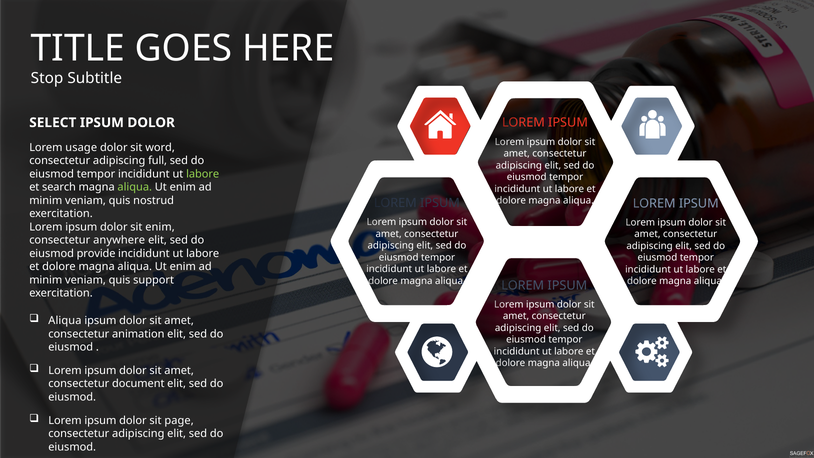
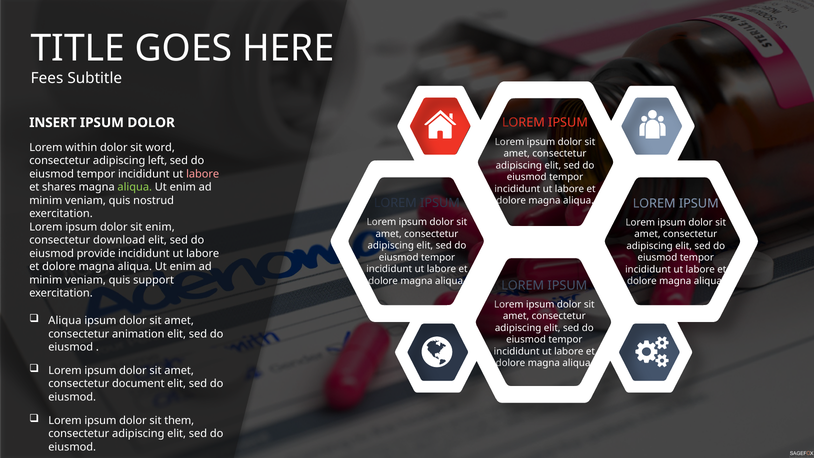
Stop: Stop -> Fees (47, 78)
SELECT: SELECT -> INSERT (53, 123)
usage: usage -> within (81, 147)
full: full -> left (158, 161)
labore colour: light green -> pink (203, 174)
search: search -> shares (59, 187)
anywhere: anywhere -> download (119, 240)
page: page -> them (179, 420)
